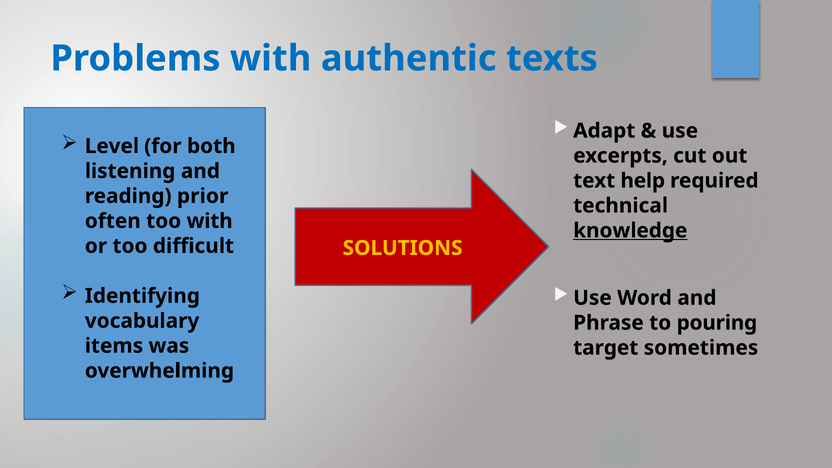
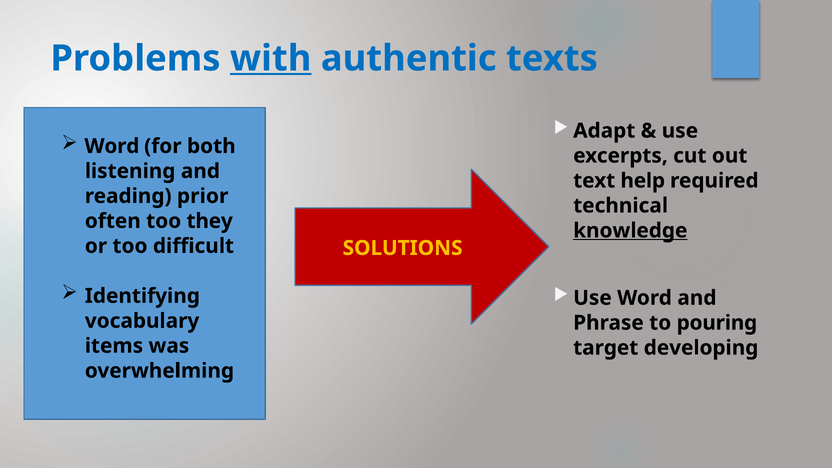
with underline: none -> present (271, 58)
Level: Level -> Word (112, 146)
too with: with -> they (210, 221)
sometimes: sometimes -> developing (701, 348)
